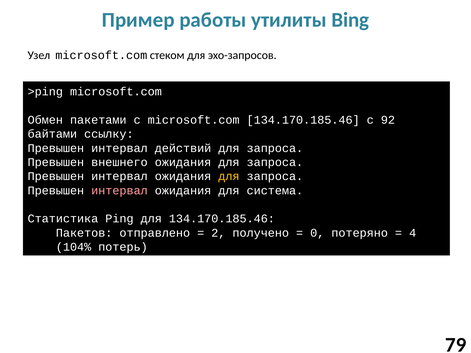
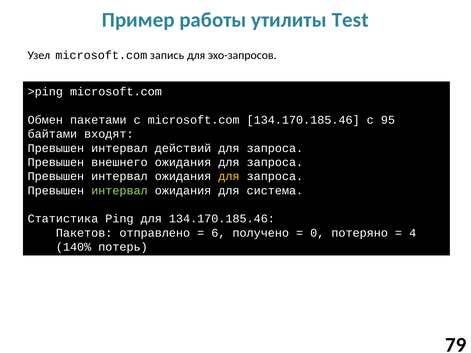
Bing: Bing -> Test (350, 20)
стеком: стеком -> запись (167, 55)
92: 92 -> 95 (388, 120)
ссылку: ссылку -> входят (109, 134)
интервал colour: pink -> light green (119, 191)
2: 2 -> 6 (218, 233)
104%: 104% -> 140% (74, 247)
